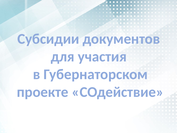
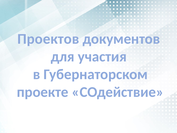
Субсидии: Субсидии -> Проектов (48, 39)
